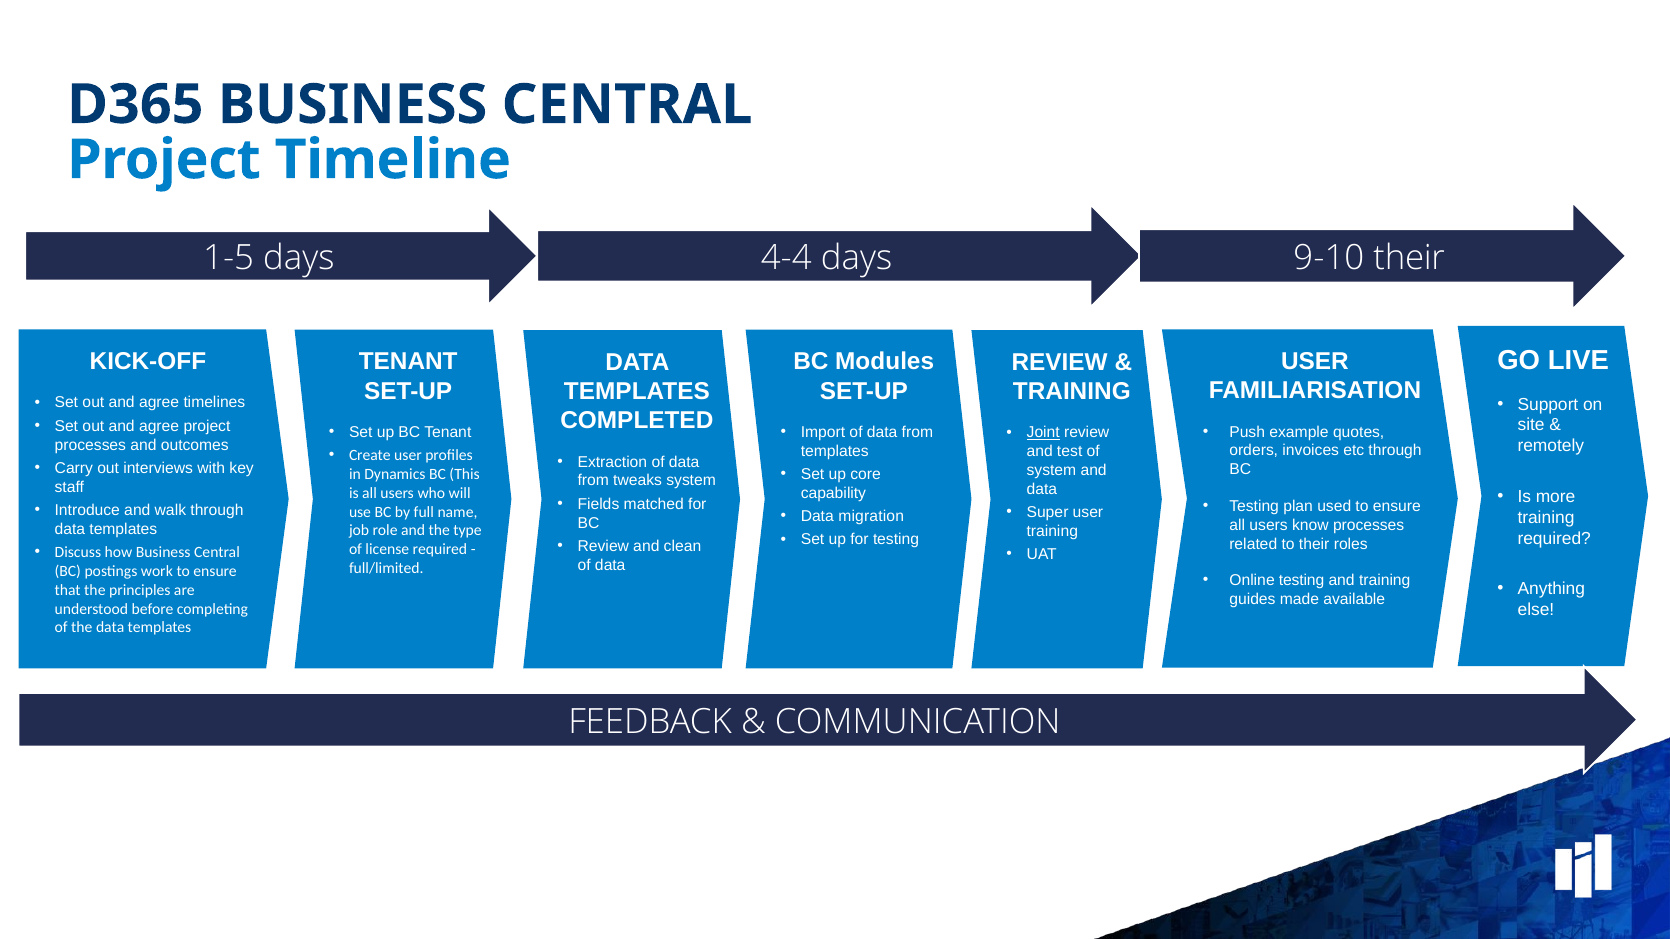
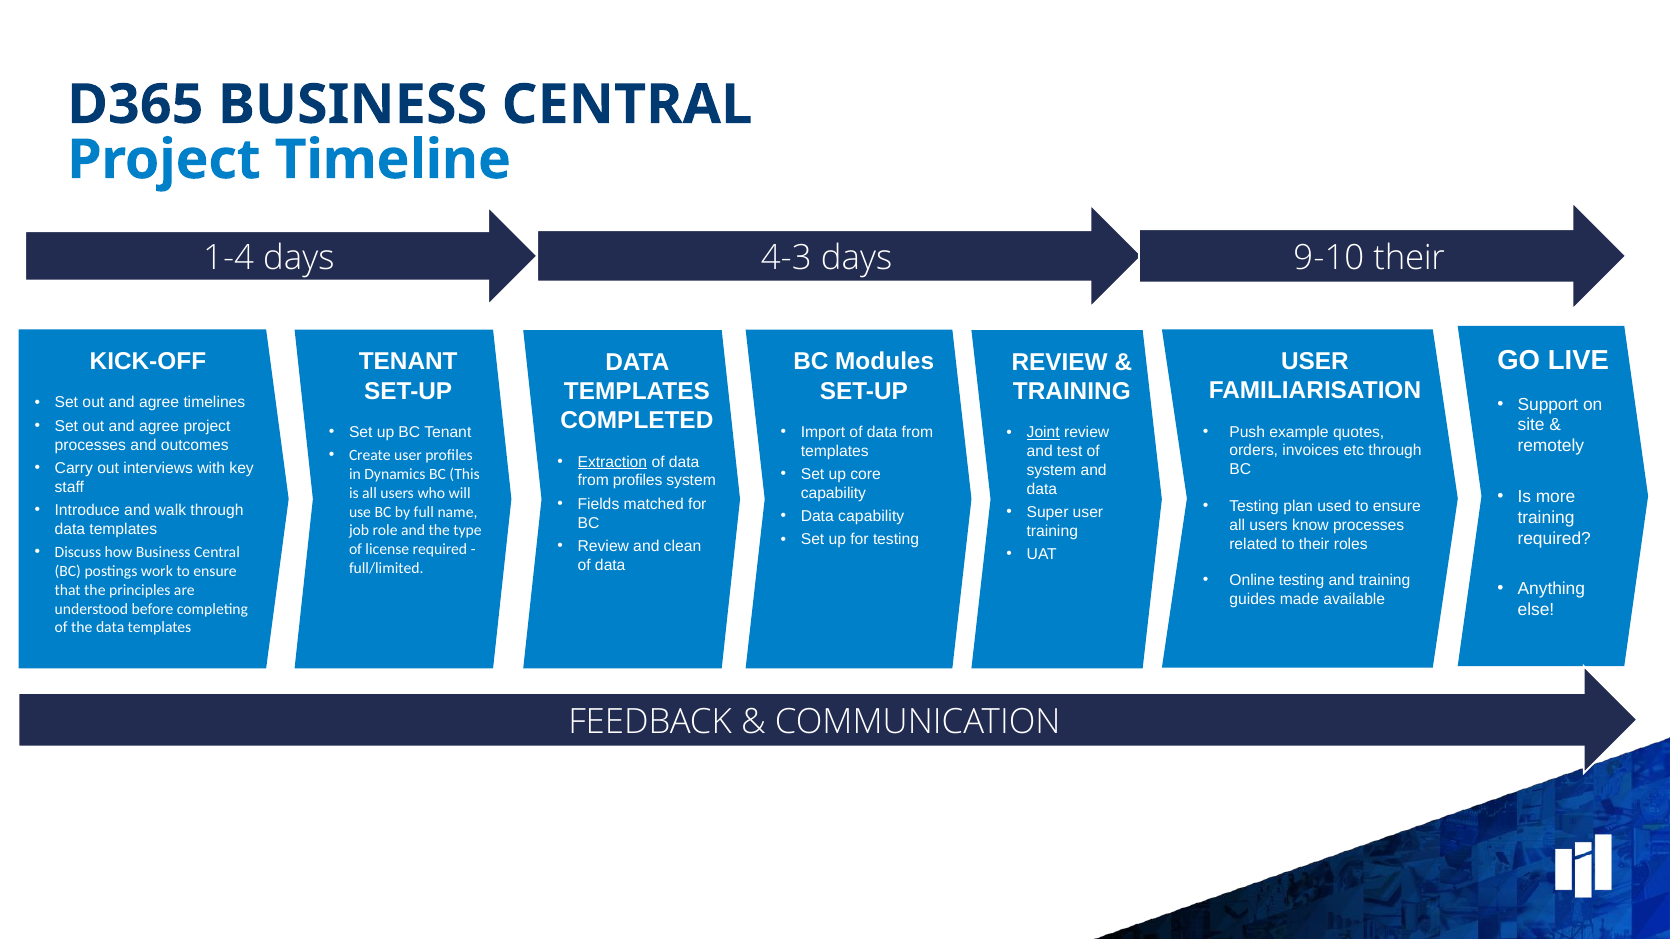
1-5: 1-5 -> 1-4 (229, 258)
4-4: 4-4 -> 4-3 (786, 258)
Extraction underline: none -> present (612, 462)
from tweaks: tweaks -> profiles (638, 481)
Data migration: migration -> capability (871, 517)
